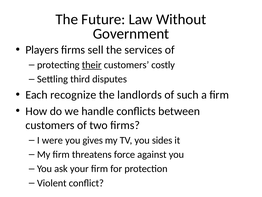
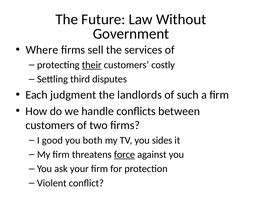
Players: Players -> Where (42, 50)
recognize: recognize -> judgment (73, 95)
were: were -> good (52, 140)
gives: gives -> both (93, 140)
force underline: none -> present (124, 154)
